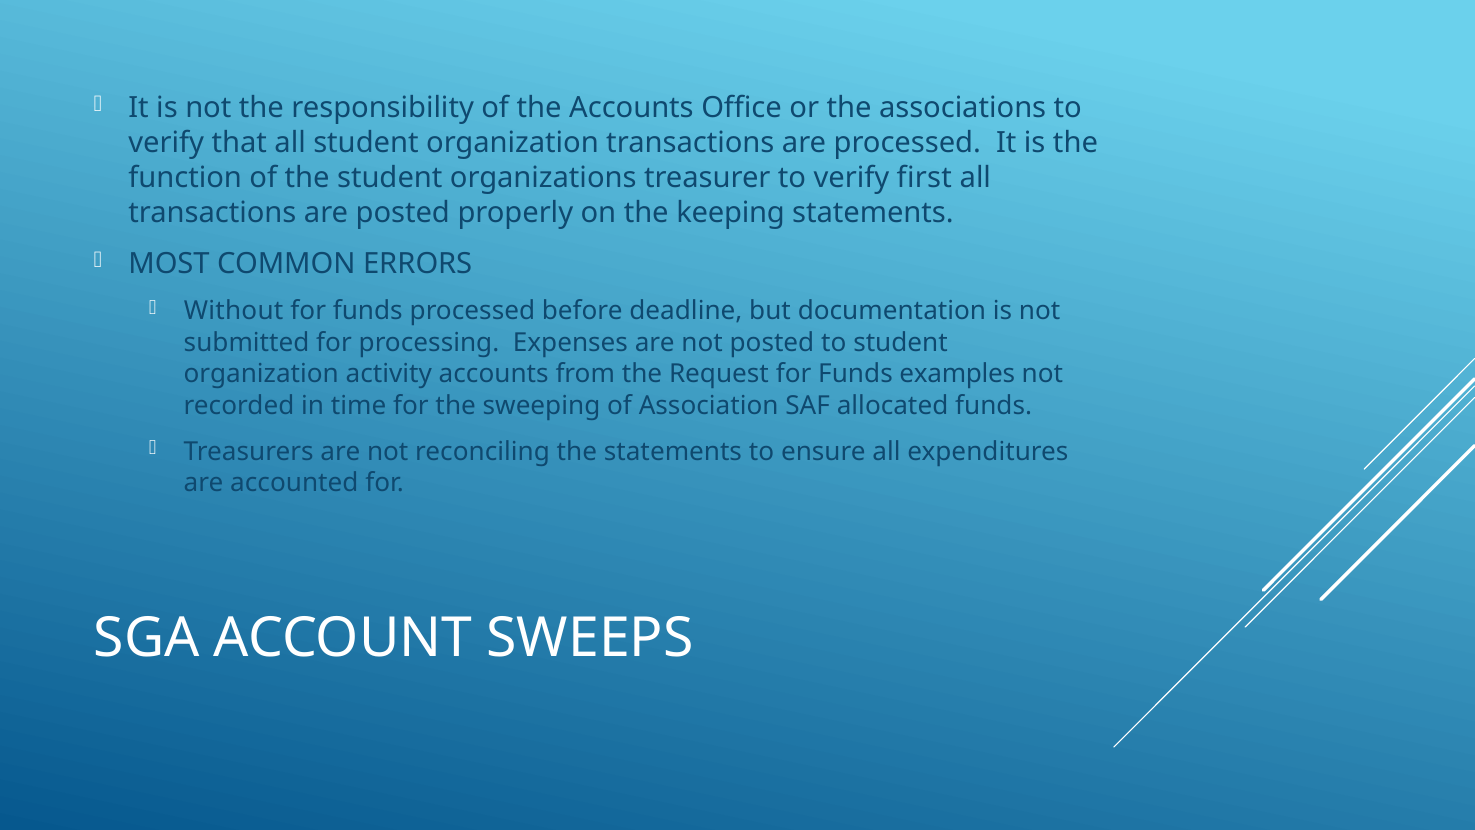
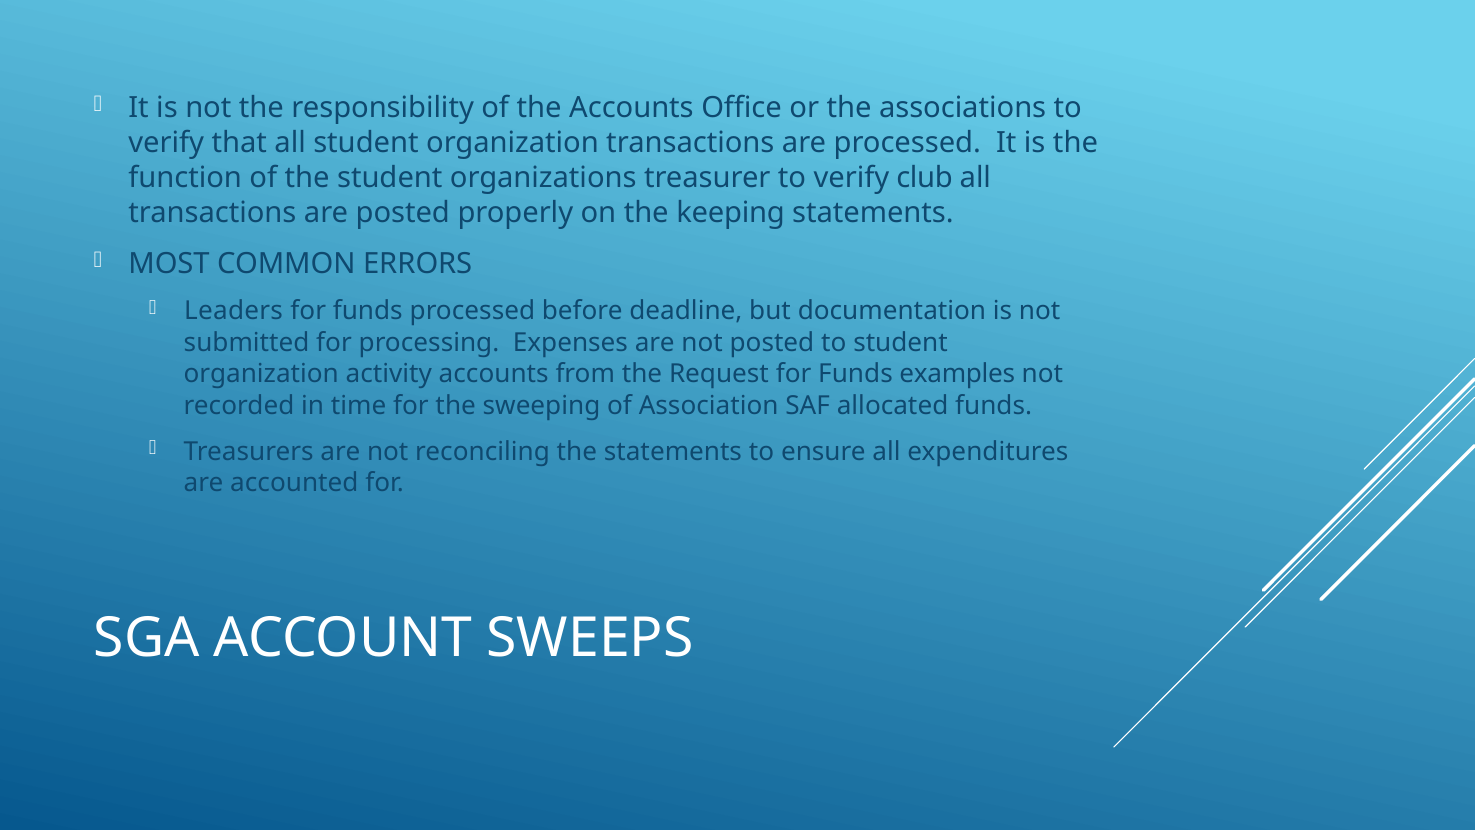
first: first -> club (925, 178)
Without: Without -> Leaders (234, 311)
